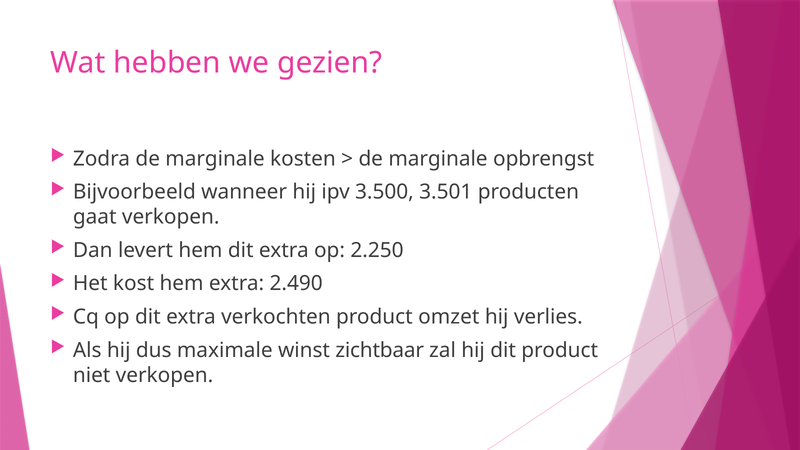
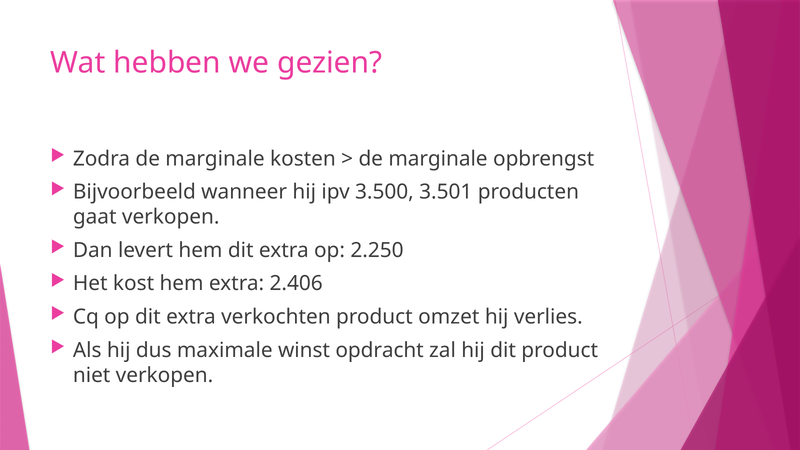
2.490: 2.490 -> 2.406 (296, 284)
zichtbaar: zichtbaar -> opdracht (380, 350)
